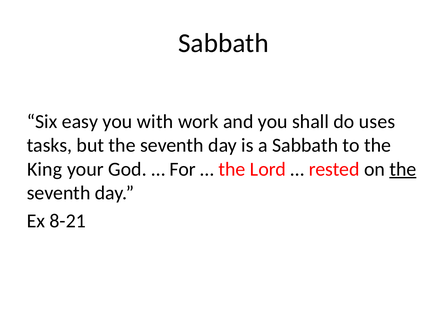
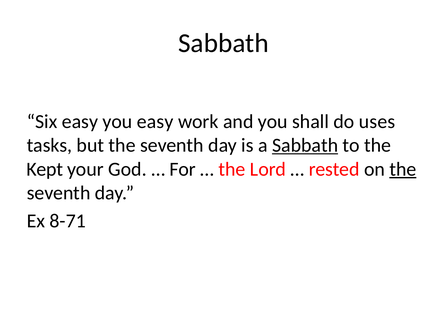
you with: with -> easy (155, 122)
Sabbath underline: none -> present (305, 145)
King: King -> Kept (45, 169)
8-21: 8-21 -> 8-71 (68, 221)
